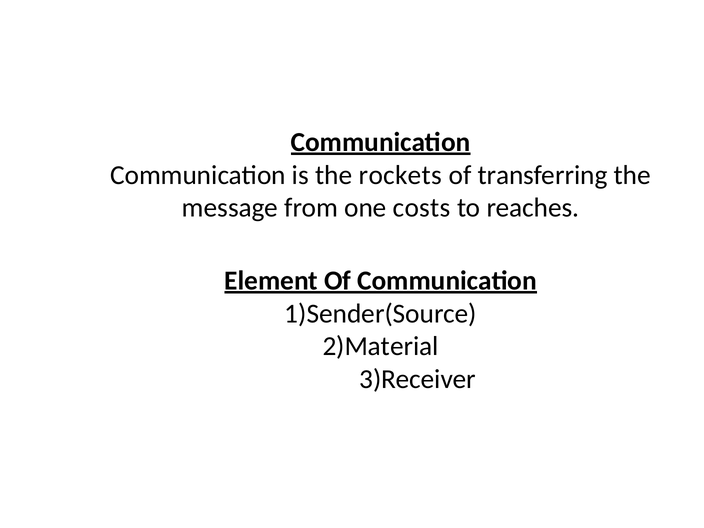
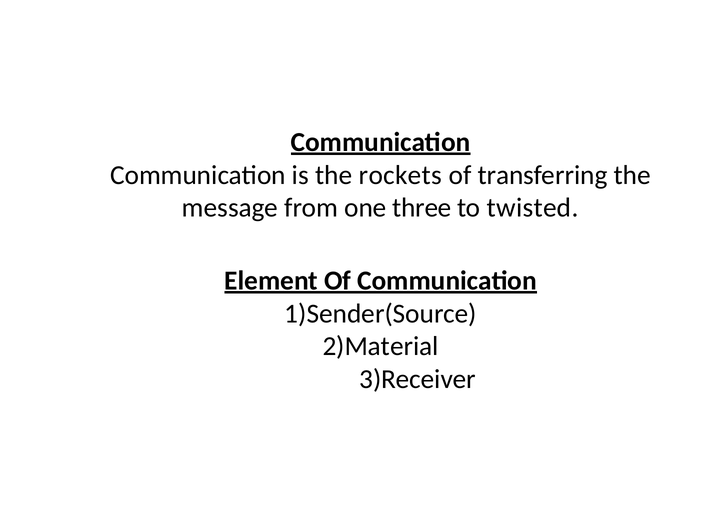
costs: costs -> three (422, 208)
reaches: reaches -> twisted (533, 208)
